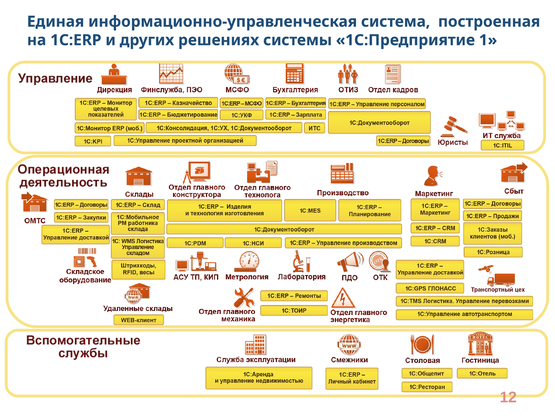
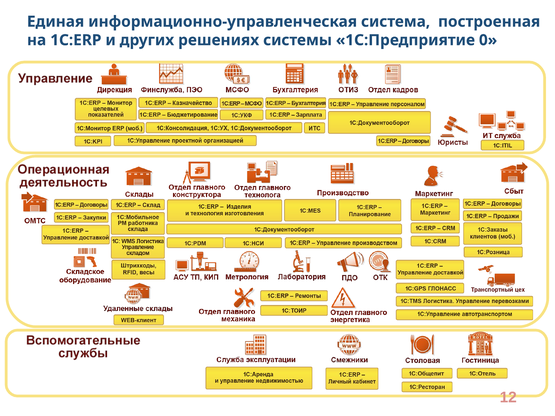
1: 1 -> 0 (488, 40)
